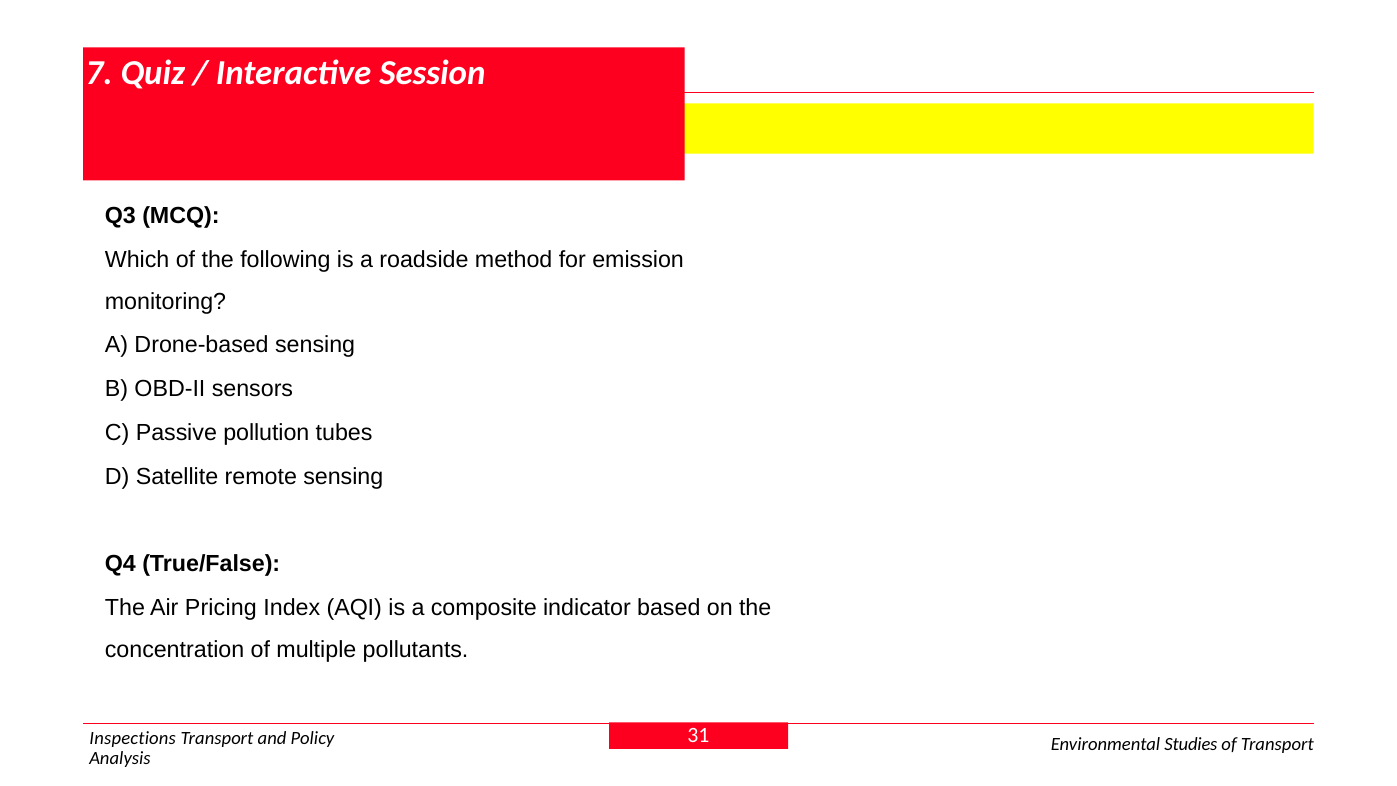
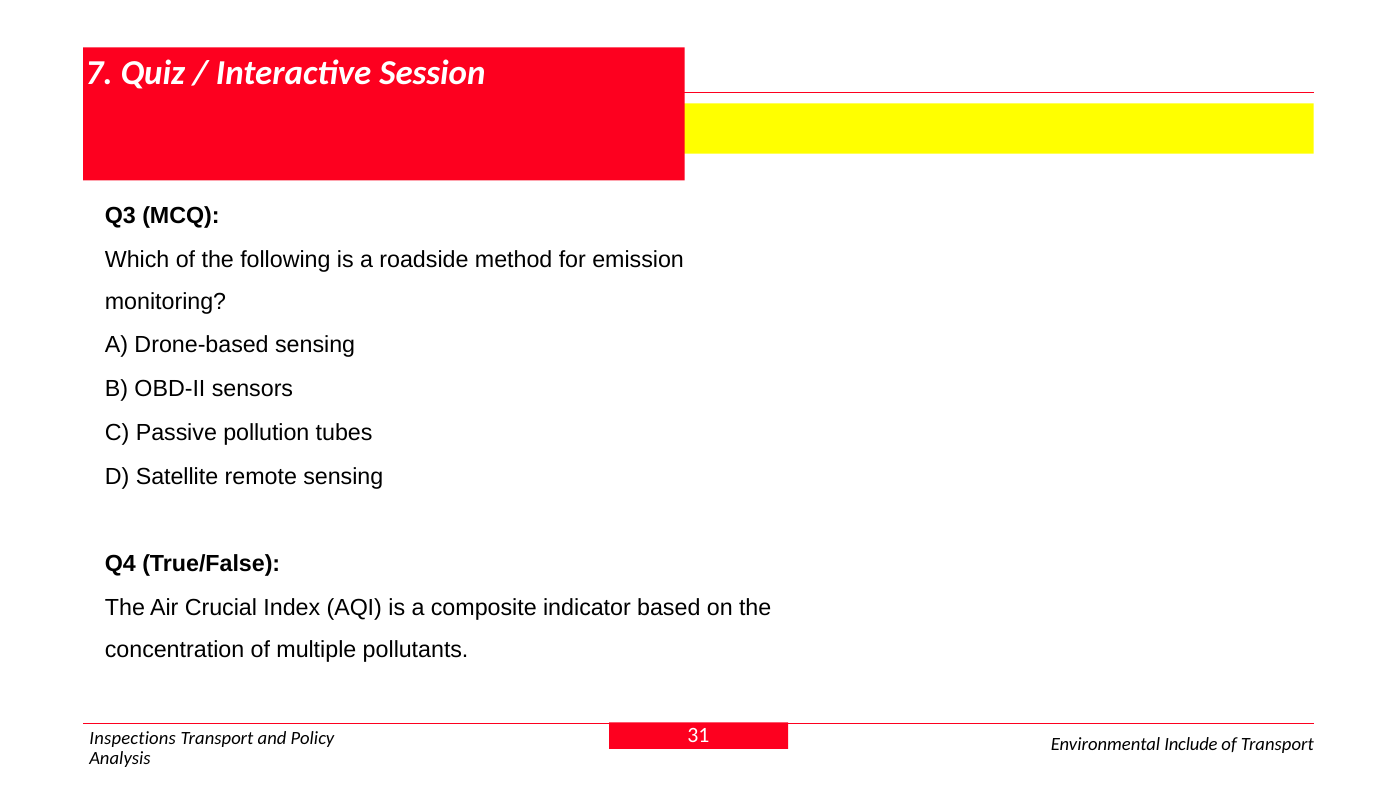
Pricing: Pricing -> Crucial (221, 608)
Studies: Studies -> Include (1191, 744)
